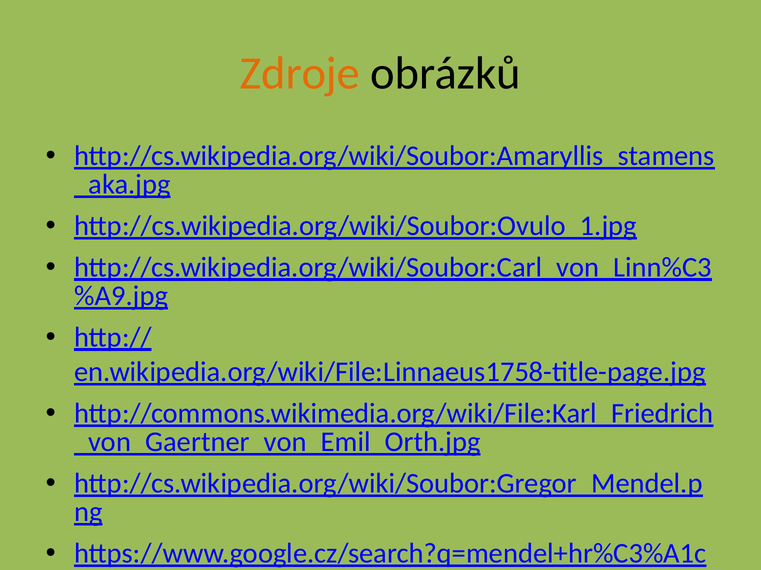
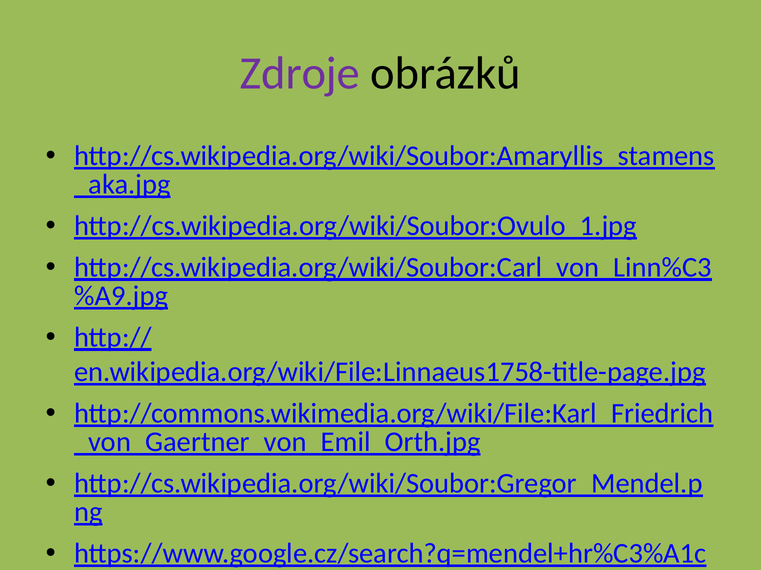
Zdroje colour: orange -> purple (300, 74)
